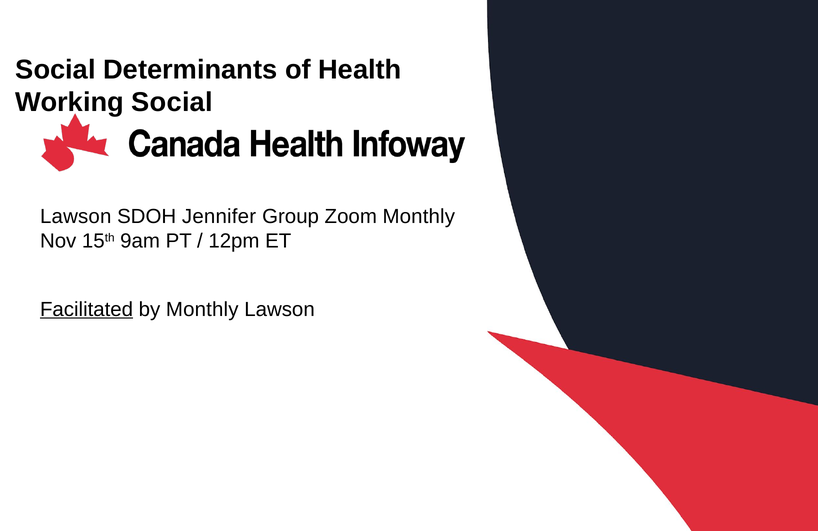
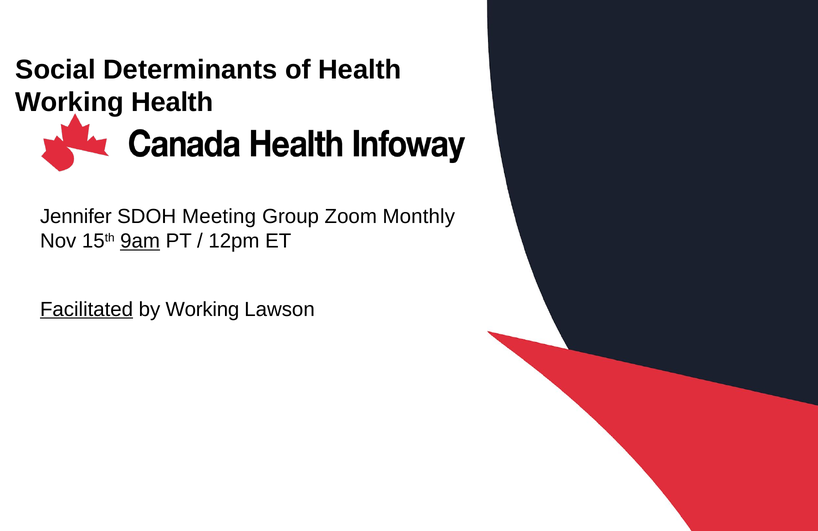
Working Social: Social -> Health (172, 103)
Lawson: Lawson -> Jennifer (76, 217)
Jennifer: Jennifer -> Meeting (219, 217)
9am underline: none -> present (140, 242)
by Monthly: Monthly -> Working (202, 310)
